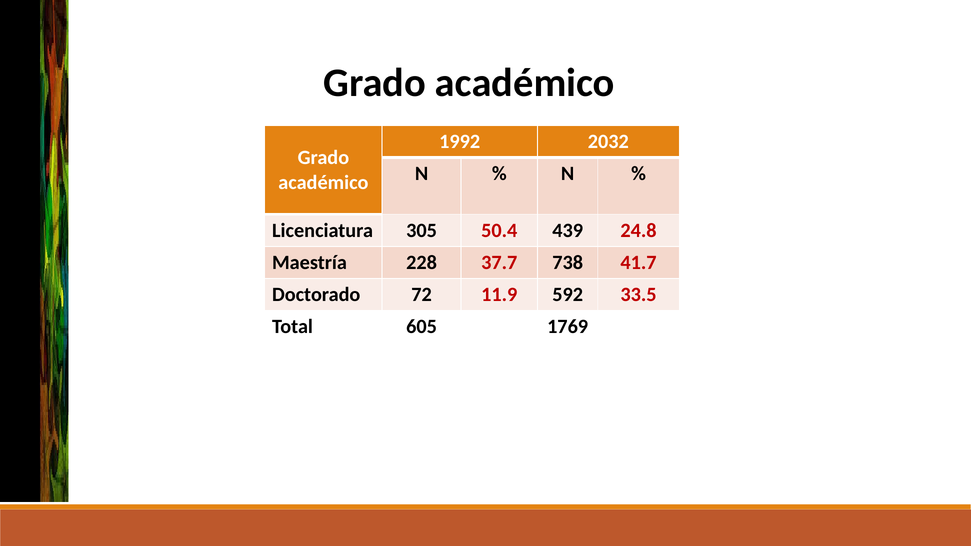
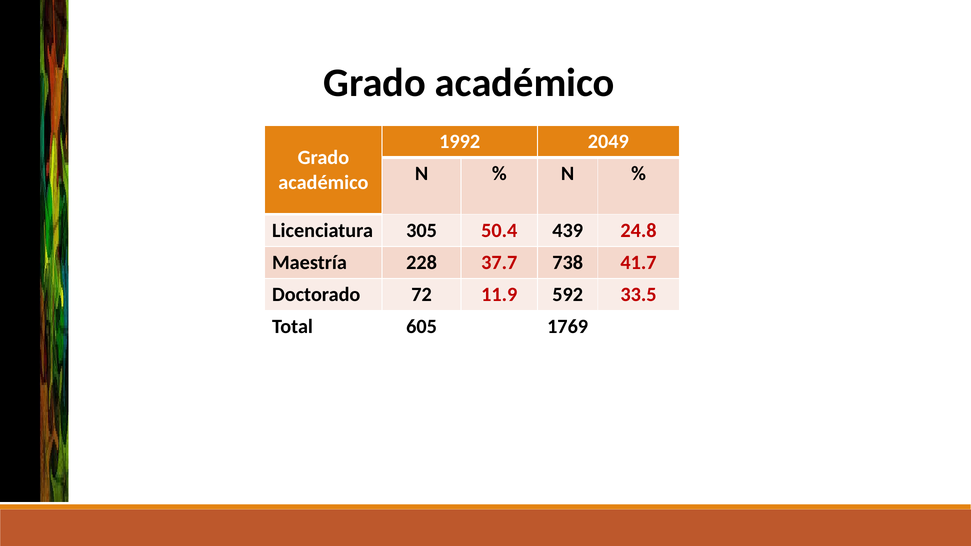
2032: 2032 -> 2049 (608, 142)
